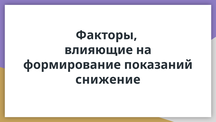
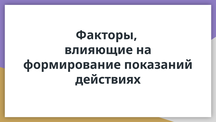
снижение: снижение -> действиях (108, 79)
